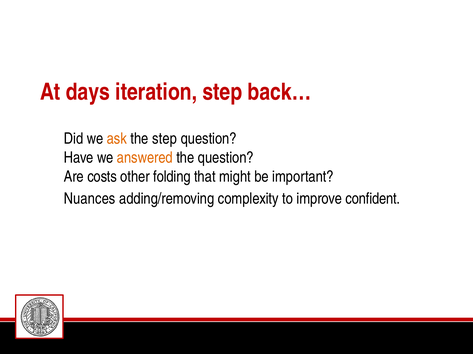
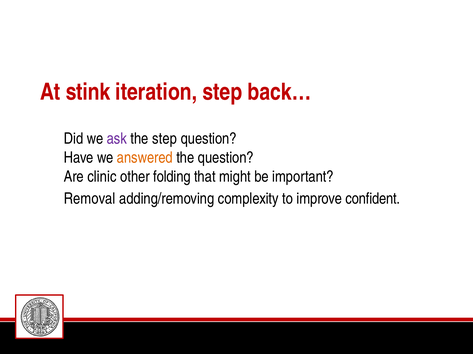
days: days -> stink (88, 92)
ask colour: orange -> purple (117, 139)
costs: costs -> clinic (102, 177)
Nuances: Nuances -> Removal (90, 199)
